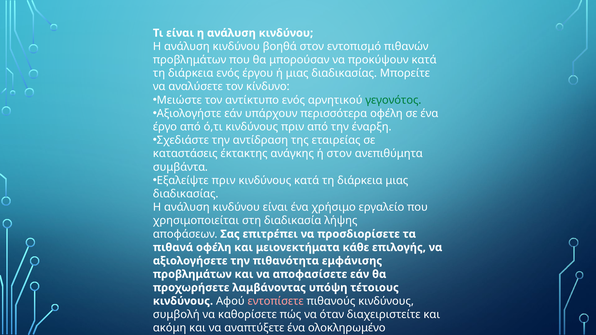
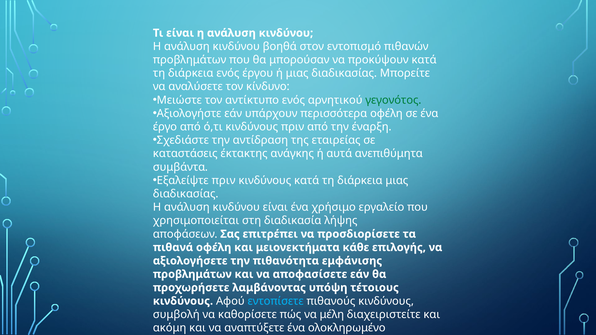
ή στον: στον -> αυτά (339, 154)
εντοπίσετε colour: pink -> light blue (276, 301)
όταν: όταν -> μέλη (332, 315)
